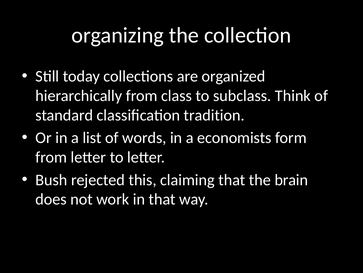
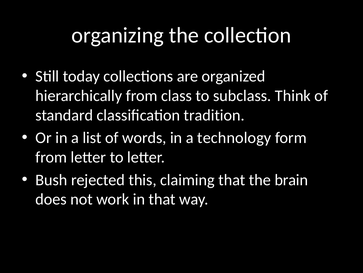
economists: economists -> technology (234, 137)
